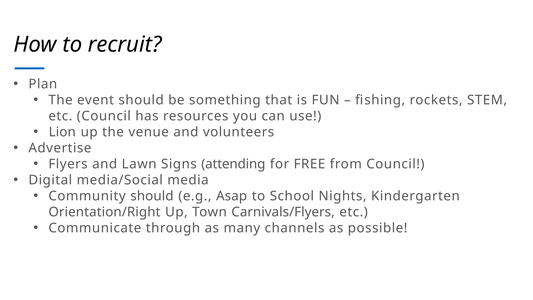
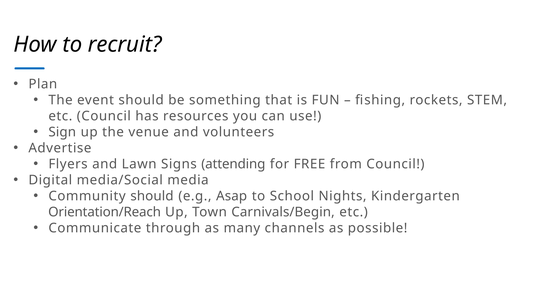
Lion: Lion -> Sign (62, 132)
Orientation/Right: Orientation/Right -> Orientation/Reach (105, 212)
Carnivals/Flyers: Carnivals/Flyers -> Carnivals/Begin (283, 212)
